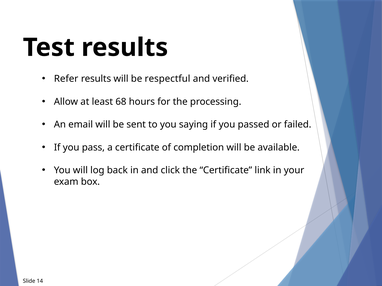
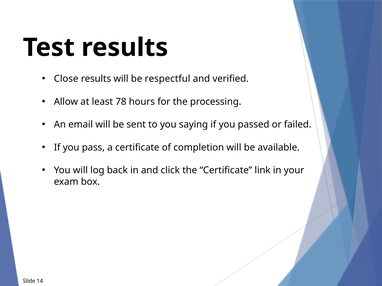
Refer: Refer -> Close (66, 79)
68: 68 -> 78 (121, 102)
